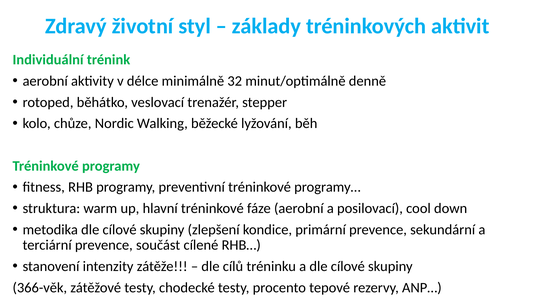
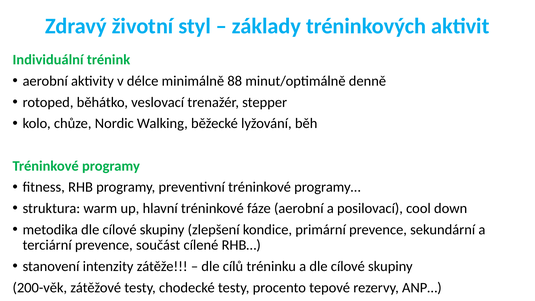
32: 32 -> 88 (235, 81)
366-věk: 366-věk -> 200-věk (40, 288)
